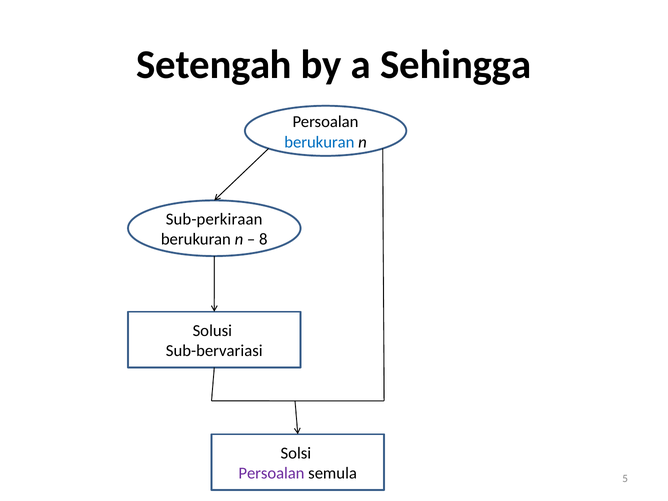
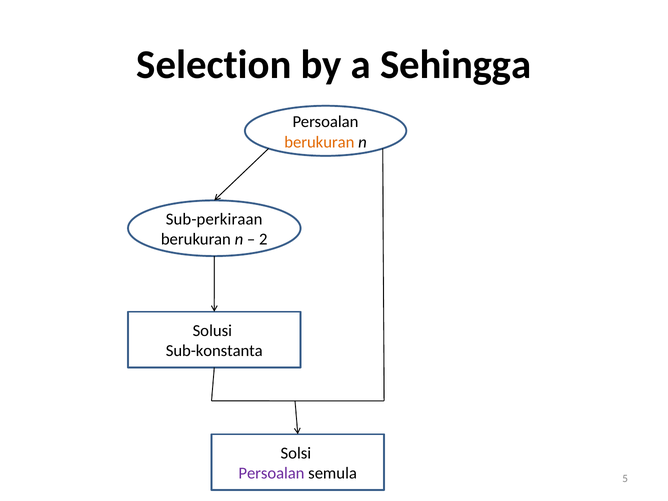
Setengah: Setengah -> Selection (214, 65)
berukuran colour: blue -> orange (319, 142)
8: 8 -> 2 (263, 239)
Sub-bervariasi: Sub-bervariasi -> Sub-konstanta (214, 351)
